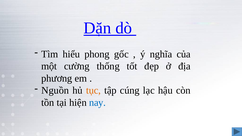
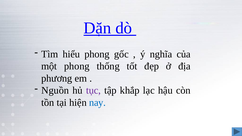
một cường: cường -> phong (77, 66)
tục colour: orange -> purple (93, 91)
cúng: cúng -> khắp (130, 91)
